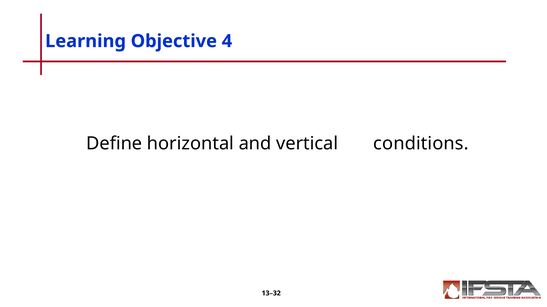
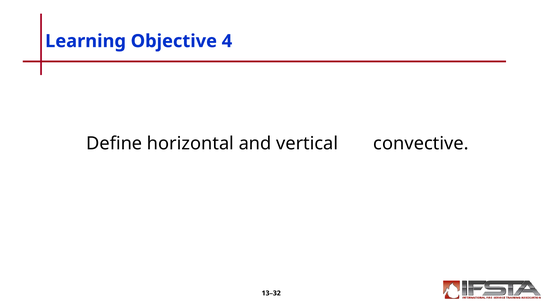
conditions: conditions -> convective (421, 144)
